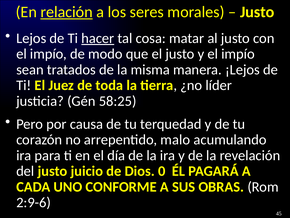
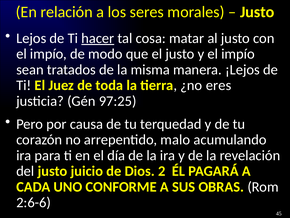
relación underline: present -> none (67, 12)
líder: líder -> eres (219, 85)
58:25: 58:25 -> 97:25 (118, 101)
0: 0 -> 2 (162, 171)
2:9-6: 2:9-6 -> 2:6-6 (34, 202)
